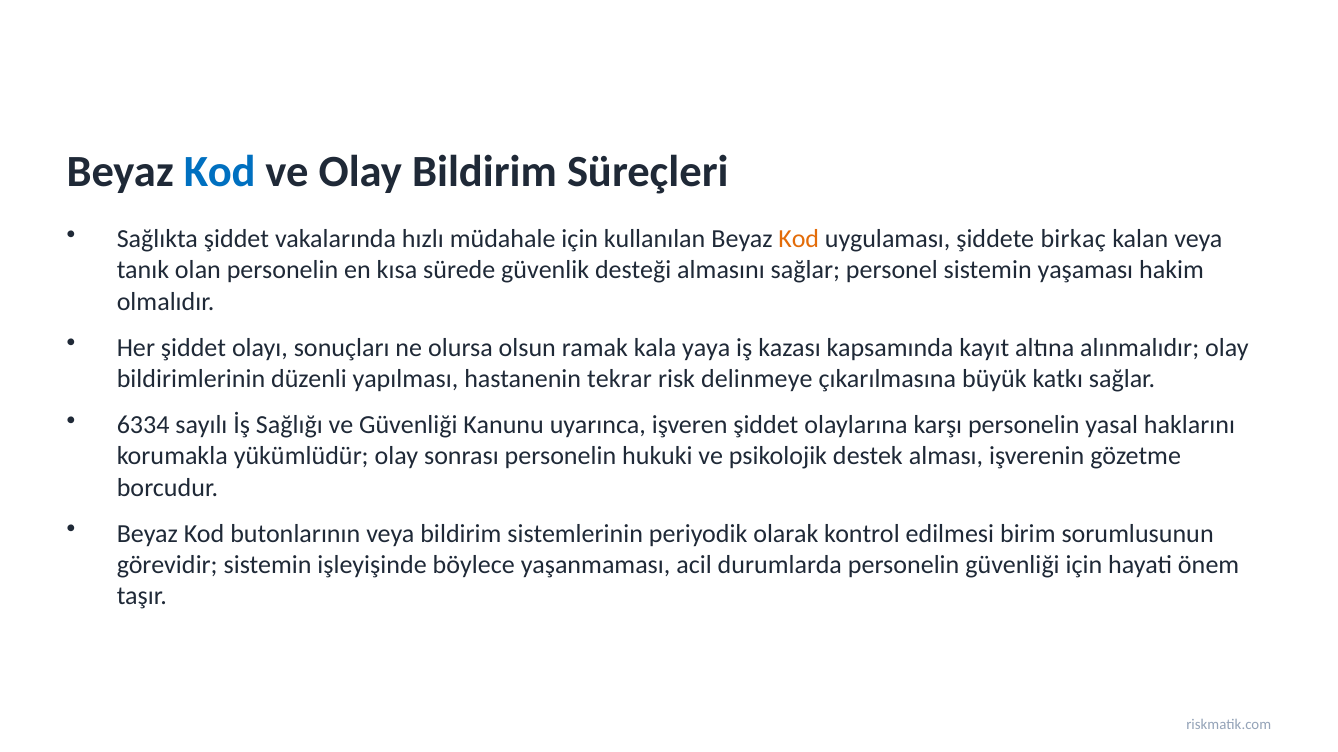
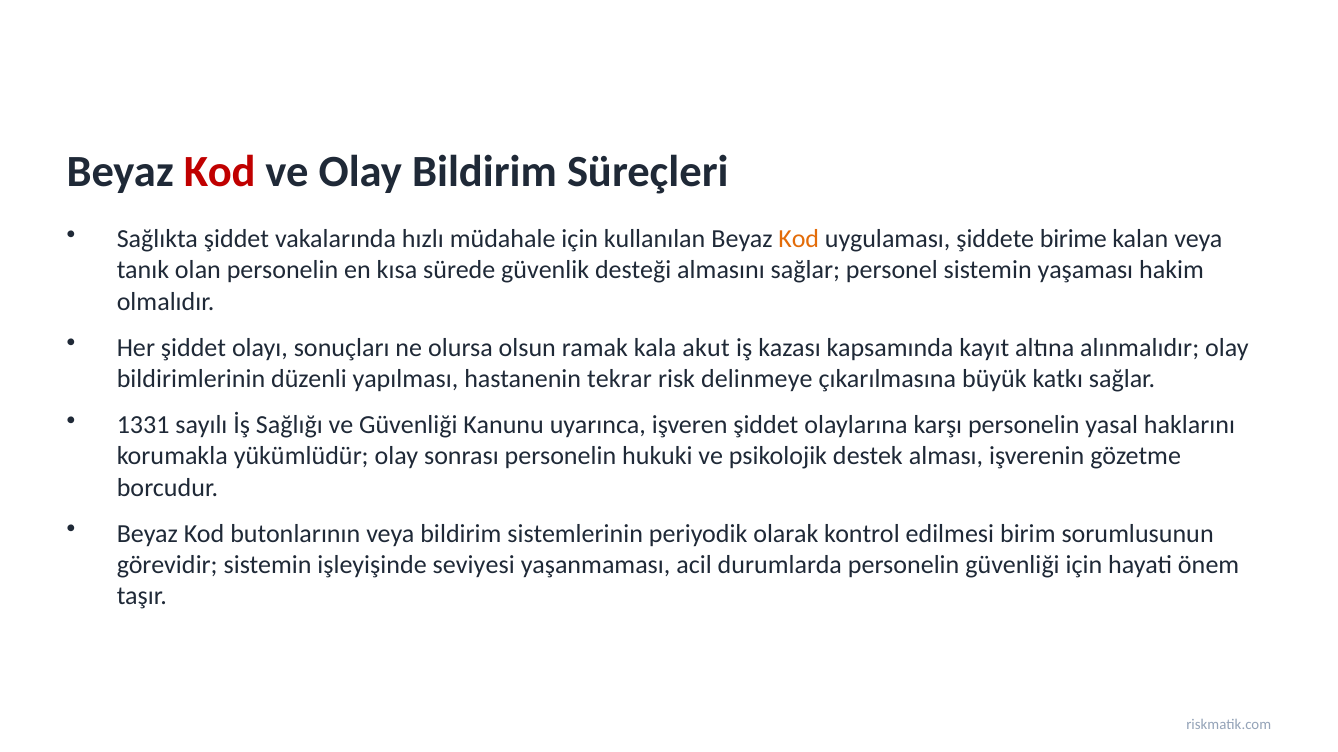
Kod colour: blue -> red (220, 172)
birkaç: birkaç -> birime (1073, 239)
yaya: yaya -> akut (706, 348)
6334: 6334 -> 1331 (143, 425)
böylece: böylece -> seviyesi (474, 565)
